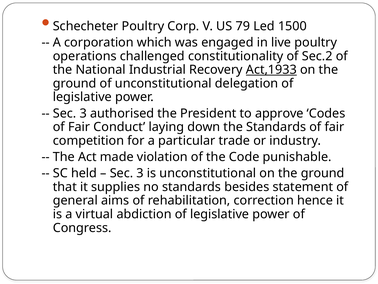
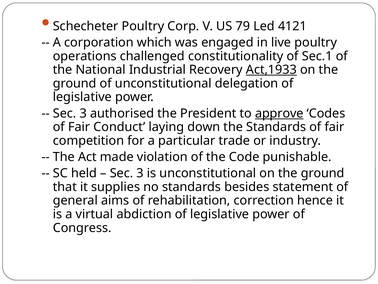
1500: 1500 -> 4121 (292, 26)
Sec.2: Sec.2 -> Sec.1 (317, 56)
approve underline: none -> present (279, 113)
